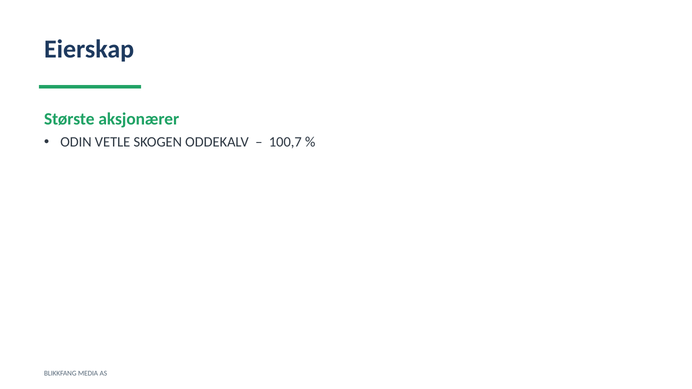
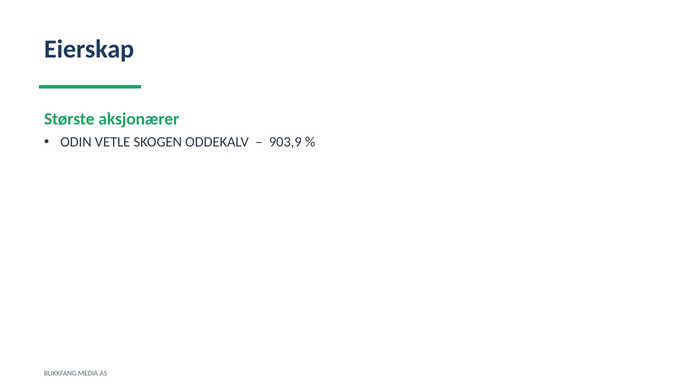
100,7: 100,7 -> 903,9 (285, 142)
